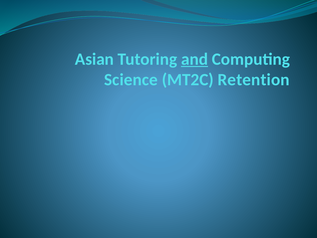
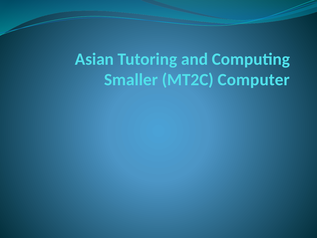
and underline: present -> none (195, 59)
Science: Science -> Smaller (131, 80)
Retention: Retention -> Computer (254, 80)
